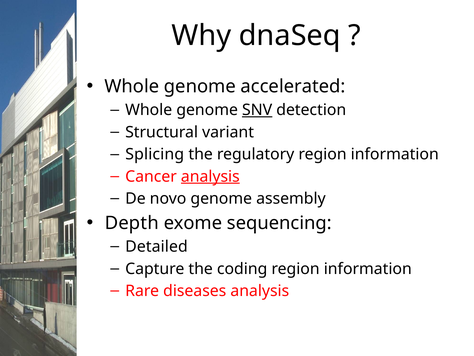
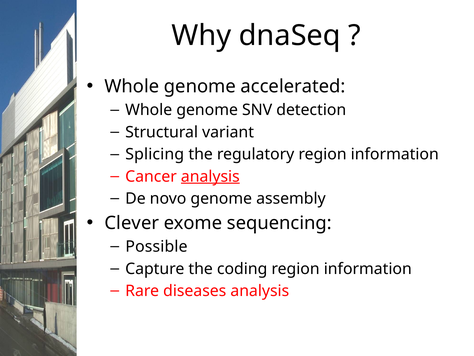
SNV underline: present -> none (257, 110)
Depth: Depth -> Clever (132, 223)
Detailed: Detailed -> Possible (156, 246)
